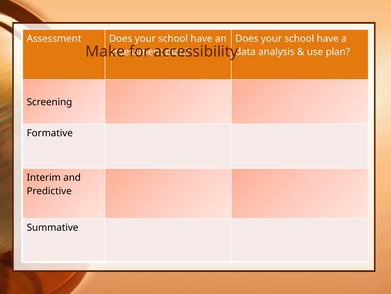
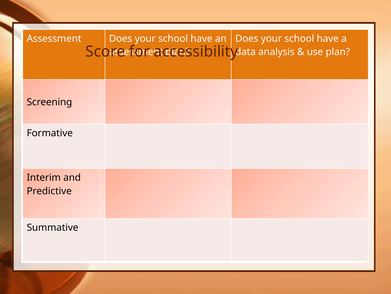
Make: Make -> Score (105, 52)
